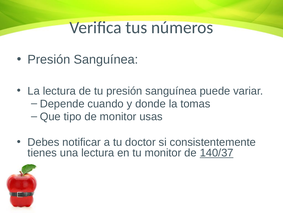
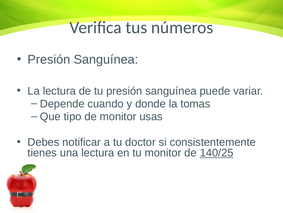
140/37: 140/37 -> 140/25 (217, 152)
